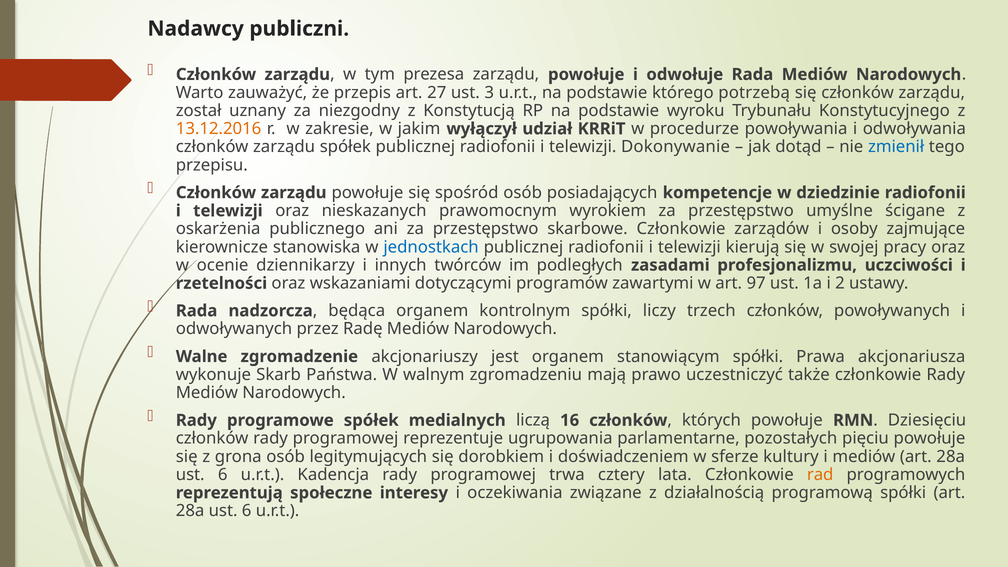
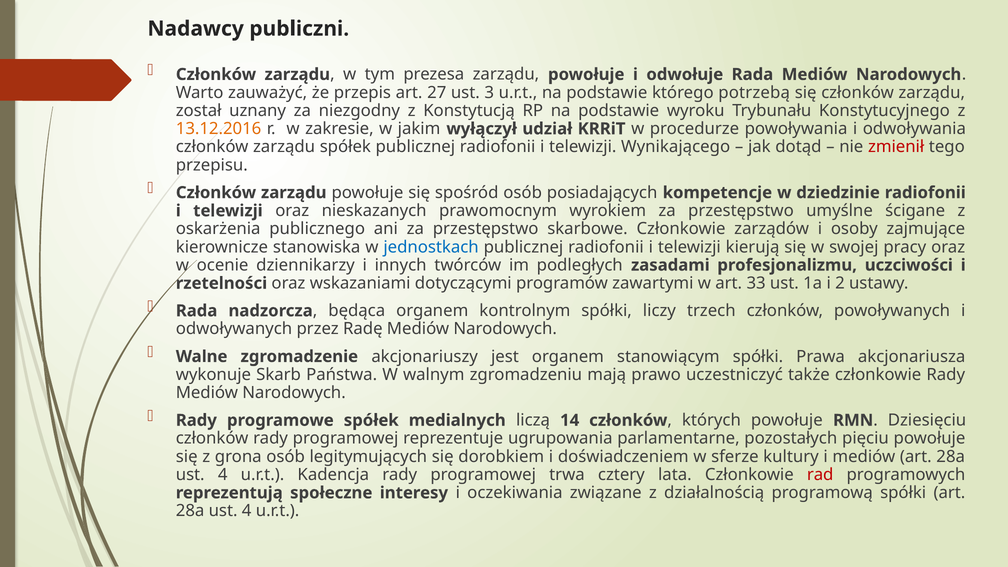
Dokonywanie: Dokonywanie -> Wynikającego (676, 147)
zmienił colour: blue -> red (896, 147)
97: 97 -> 33 (756, 283)
16: 16 -> 14 (570, 420)
6: 6 -> 4 (223, 475)
rad colour: orange -> red (820, 475)
6: 6 -> 4 (247, 511)
